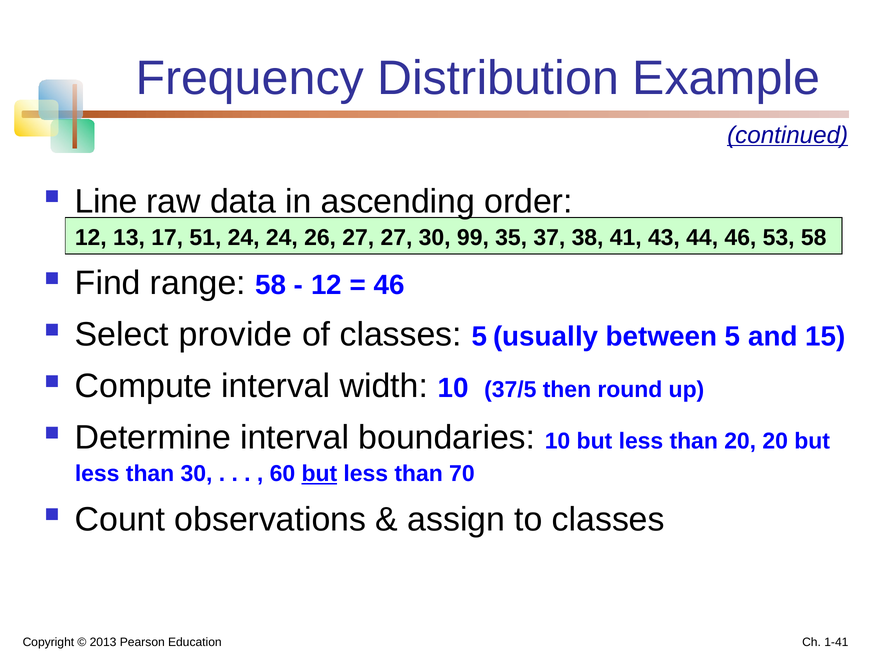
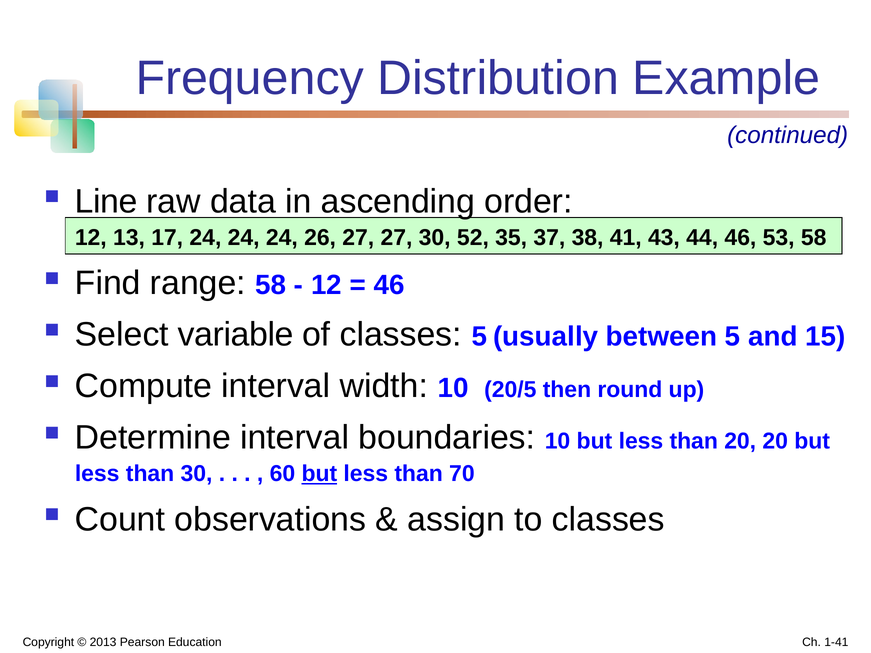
continued underline: present -> none (788, 135)
17 51: 51 -> 24 (205, 238)
99: 99 -> 52 (473, 238)
provide: provide -> variable (236, 335)
37/5: 37/5 -> 20/5 (510, 390)
